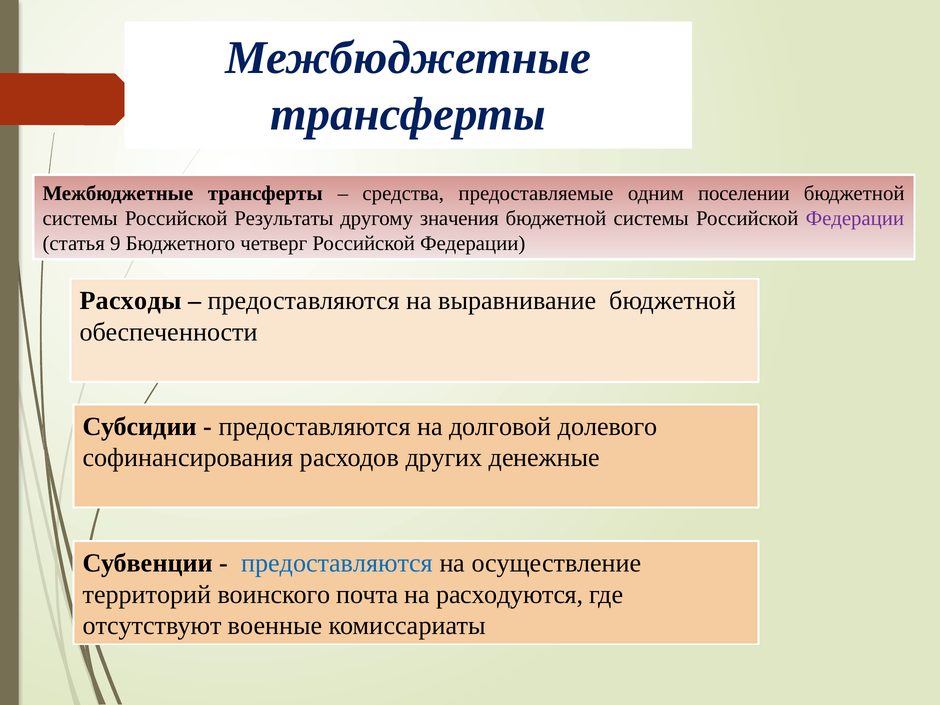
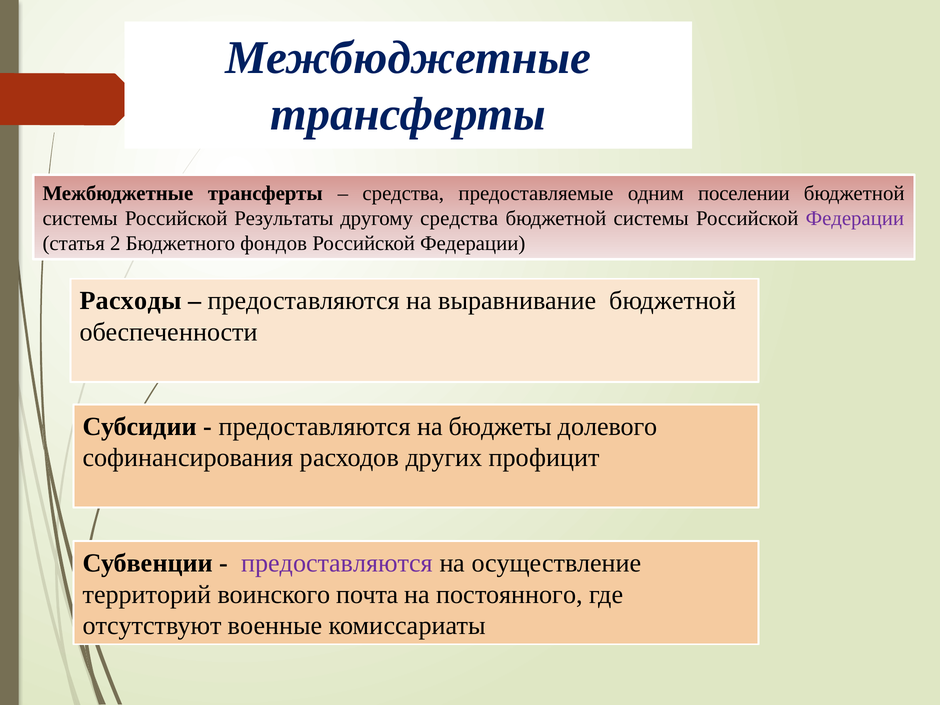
другому значения: значения -> средства (459, 218)
9: 9 -> 2 (115, 244)
четверг: четверг -> фондов (274, 244)
долговой: долговой -> бюджеты (500, 426)
денежные: денежные -> профицит (544, 458)
предоставляются colour: blue -> purple (337, 563)
расходуются: расходуются -> постоянного (510, 594)
